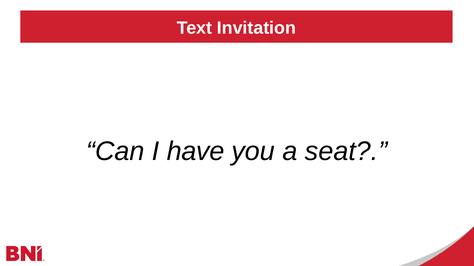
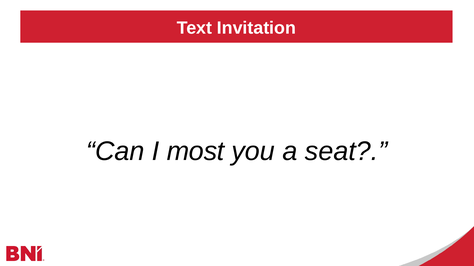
have: have -> most (196, 152)
